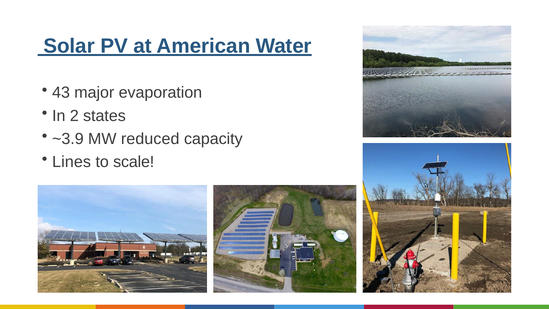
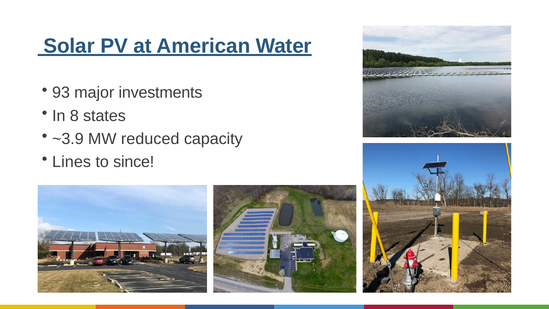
43: 43 -> 93 (61, 93)
evaporation: evaporation -> investments (160, 93)
2: 2 -> 8 (74, 116)
scale: scale -> since (134, 162)
